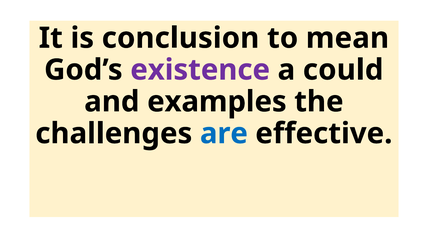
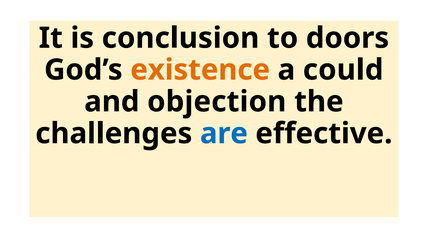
mean: mean -> doors (347, 38)
existence colour: purple -> orange (200, 70)
examples: examples -> objection (217, 102)
